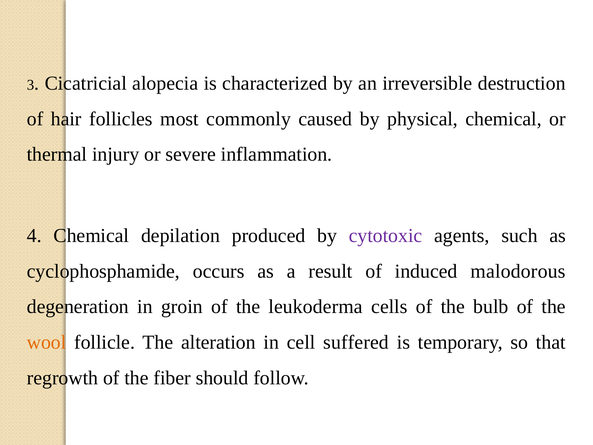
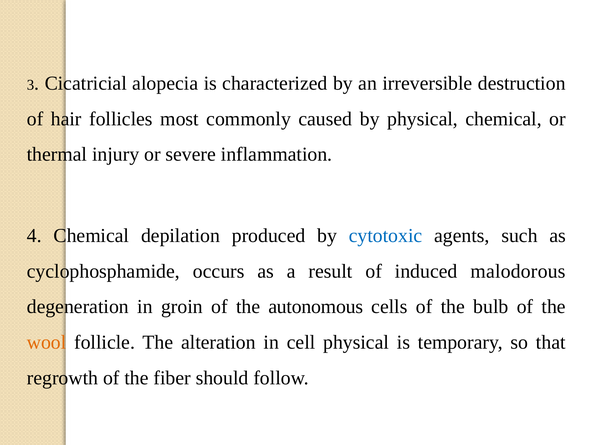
cytotoxic colour: purple -> blue (386, 235)
leukoderma: leukoderma -> autonomous (316, 307)
cell suffered: suffered -> physical (356, 342)
